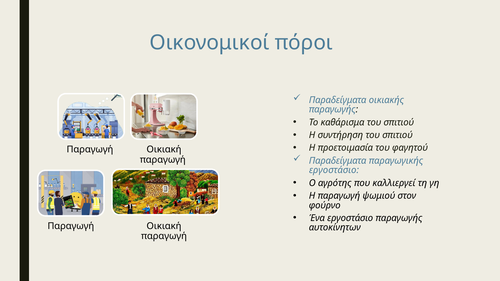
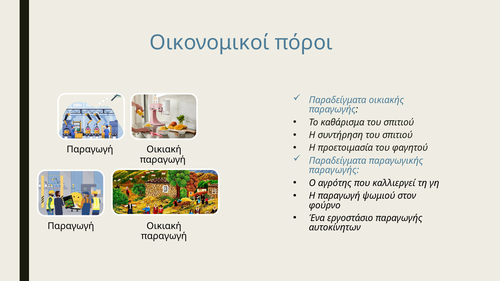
εργοστάσιο: εργοστάσιο -> παραγωγής (334, 170)
